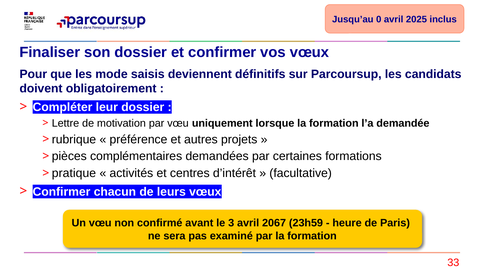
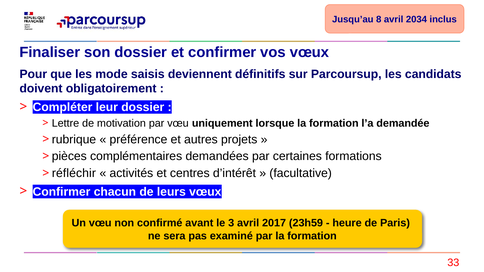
0: 0 -> 8 (379, 19)
2025: 2025 -> 2034 (416, 19)
pratique: pratique -> réfléchir (74, 173)
2067: 2067 -> 2017 (274, 223)
